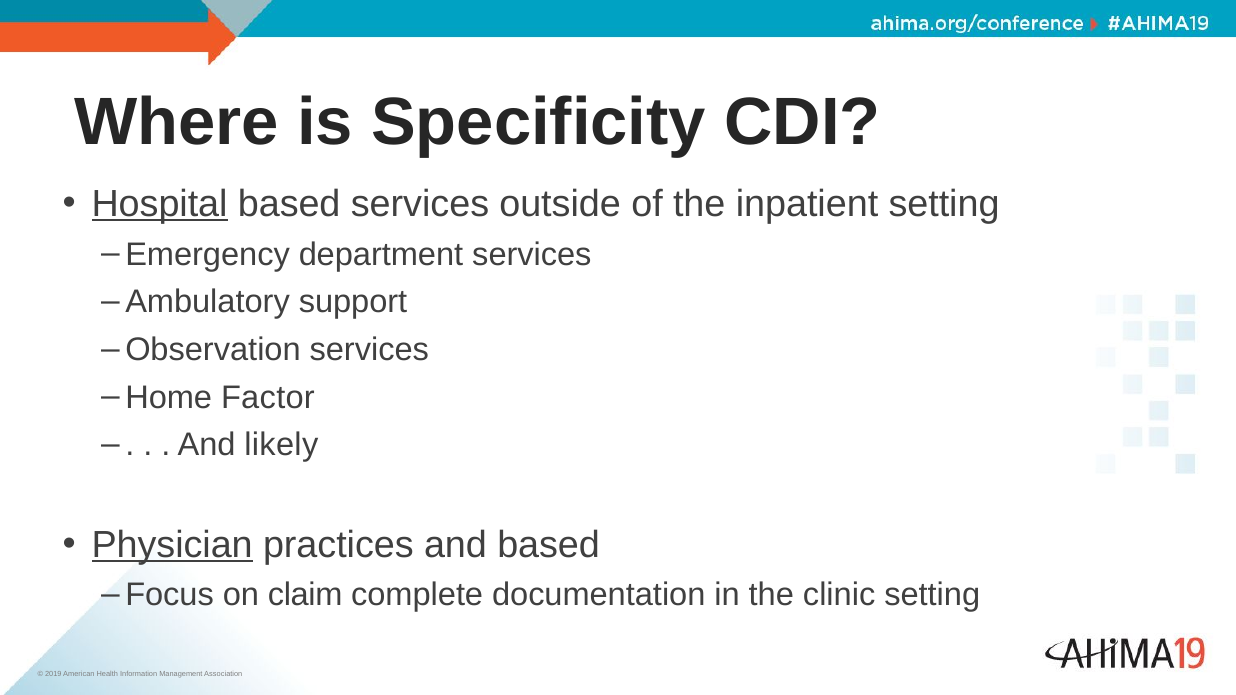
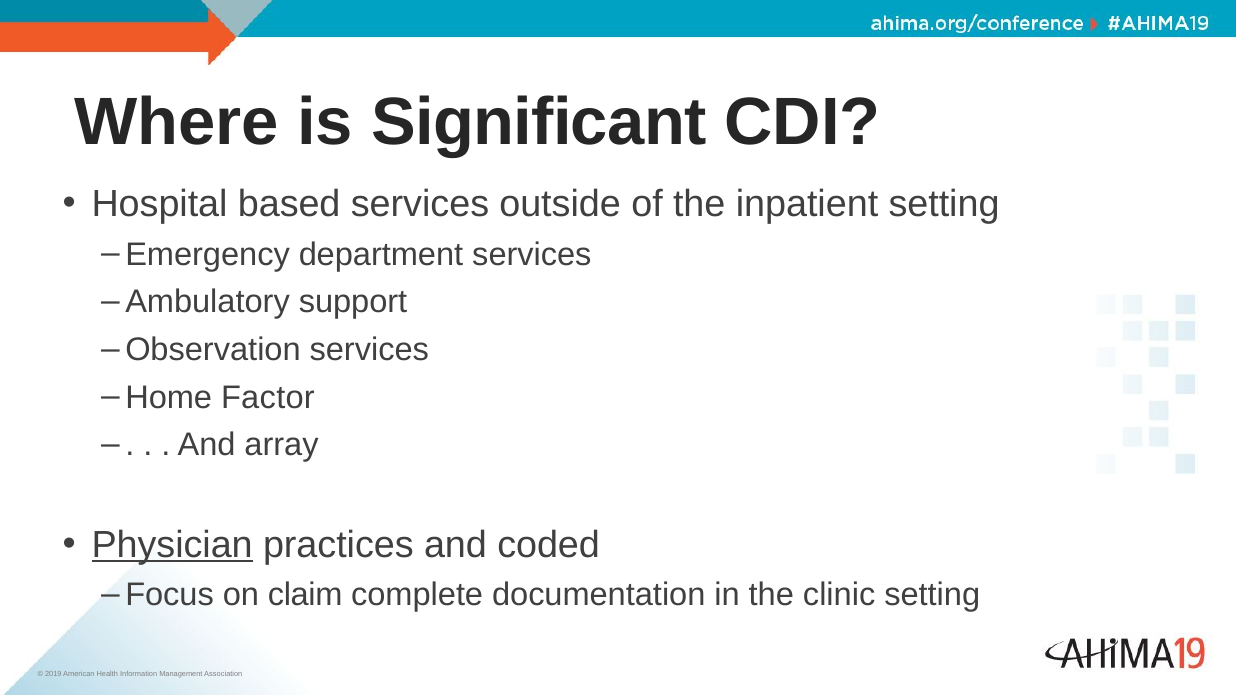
Specificity: Specificity -> Significant (539, 122)
Hospital underline: present -> none (160, 204)
likely: likely -> array (282, 445)
and based: based -> coded (549, 545)
